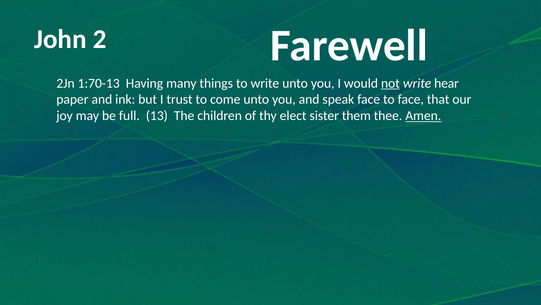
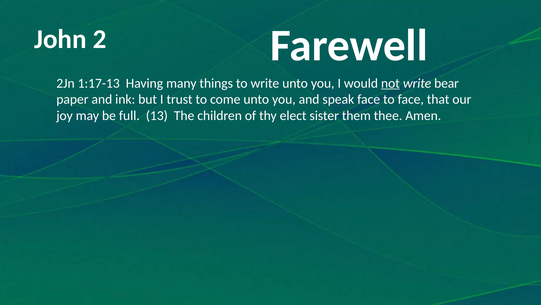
1:70-13: 1:70-13 -> 1:17-13 (99, 83)
hear: hear -> bear (447, 83)
Amen underline: present -> none (423, 115)
